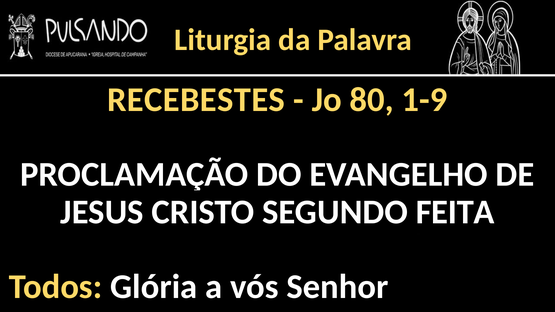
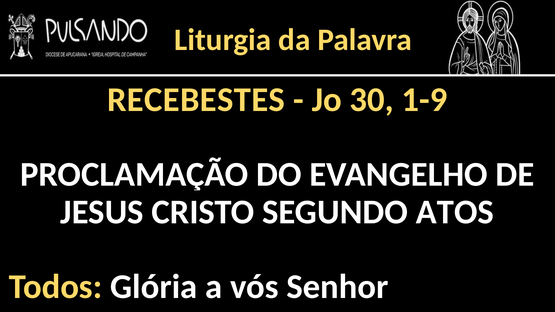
80: 80 -> 30 (372, 100)
FEITA: FEITA -> ATOS (455, 212)
